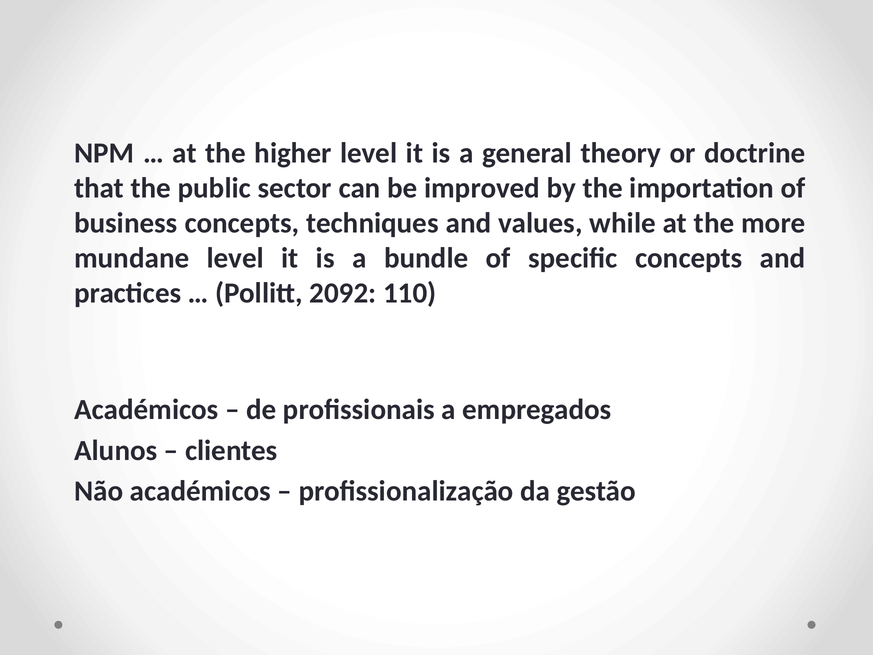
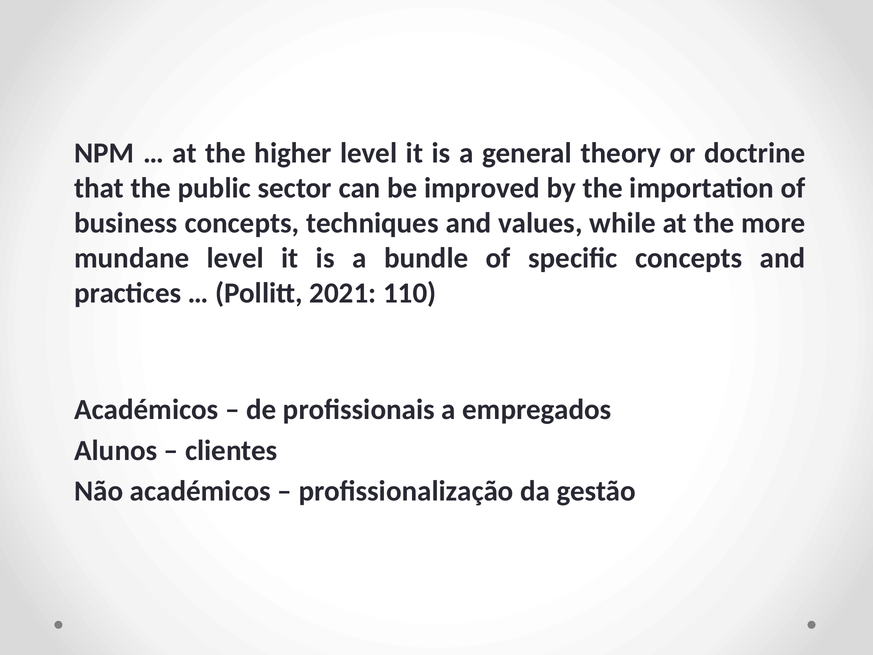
2092: 2092 -> 2021 (343, 293)
